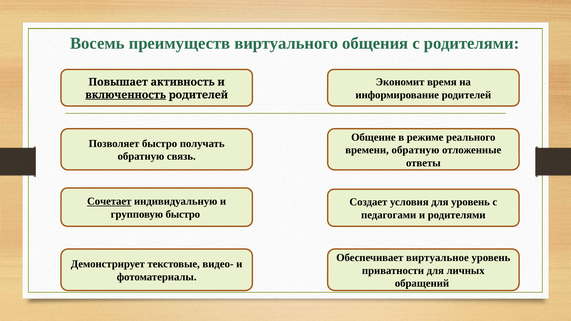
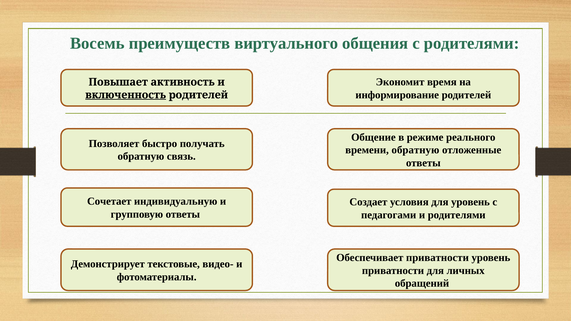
Сочетает underline: present -> none (109, 202)
групповую быстро: быстро -> ответы (183, 214)
Обеспечивает виртуальное: виртуальное -> приватности (437, 258)
